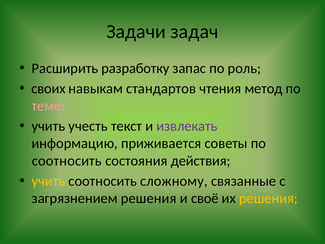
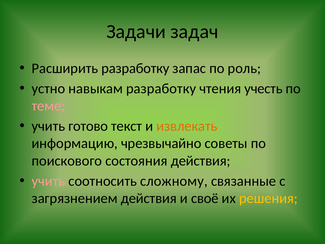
своих: своих -> устно (48, 88)
навыкам стандартов: стандартов -> разработку (161, 88)
метод: метод -> учесть (264, 88)
учесть: учесть -> готово (88, 126)
извлекать colour: purple -> orange (187, 126)
приживается: приживается -> чрезвычайно (161, 143)
соотносить: соотносить -> поискового (67, 161)
учить colour: yellow -> pink (48, 181)
загрязнением решения: решения -> действия (149, 198)
